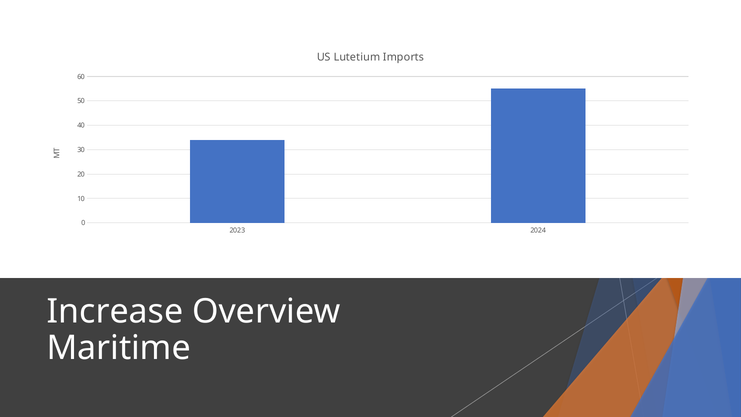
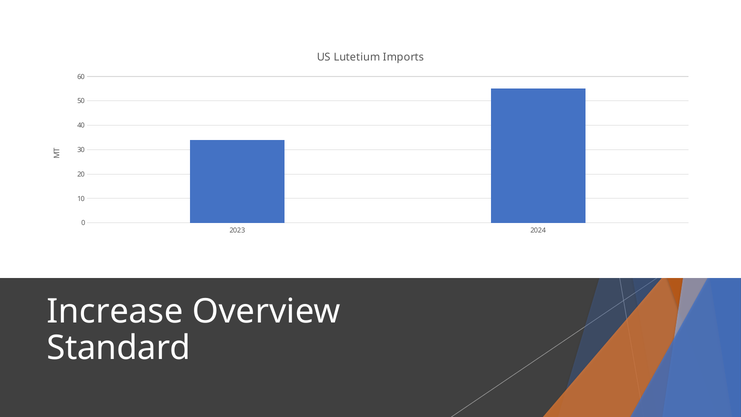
Maritime: Maritime -> Standard (119, 348)
